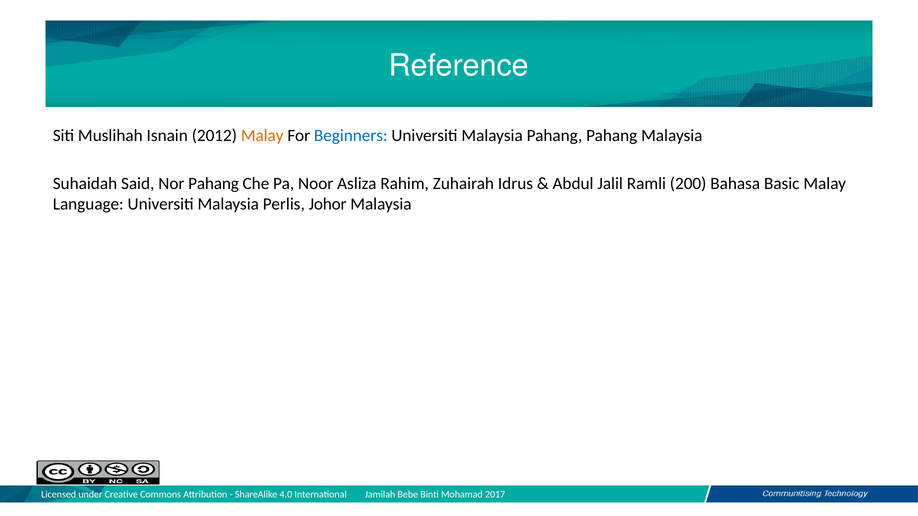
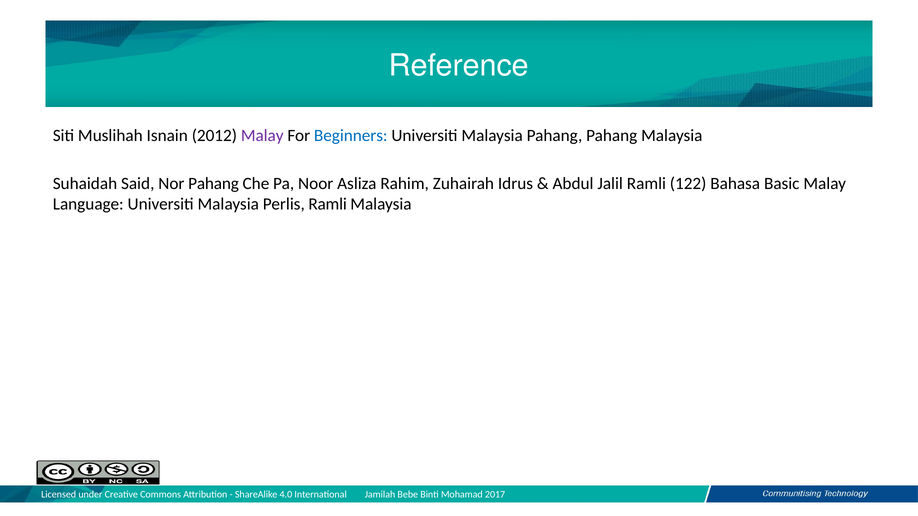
Malay colour: orange -> purple (262, 135)
200: 200 -> 122 (688, 184)
Perlis Johor: Johor -> Ramli (328, 204)
